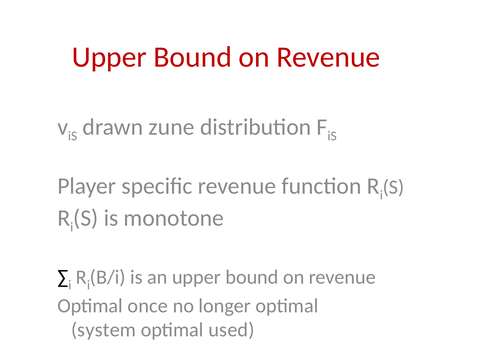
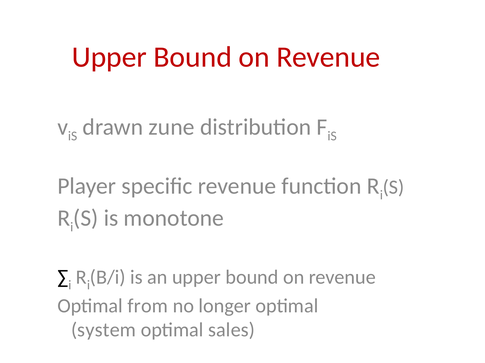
once: once -> from (148, 306)
used: used -> sales (232, 331)
